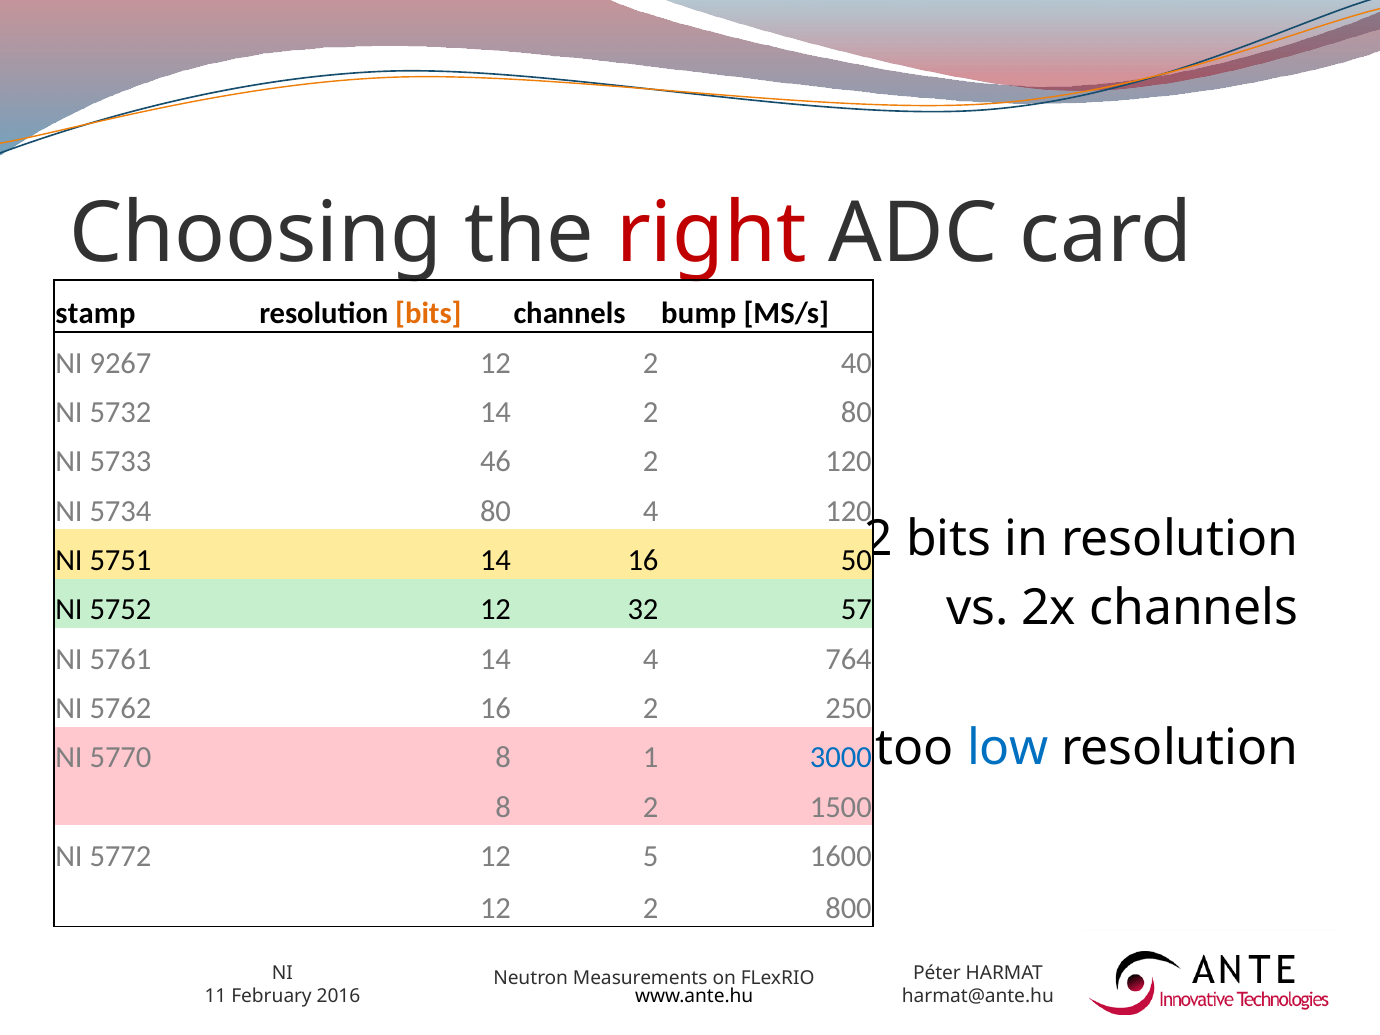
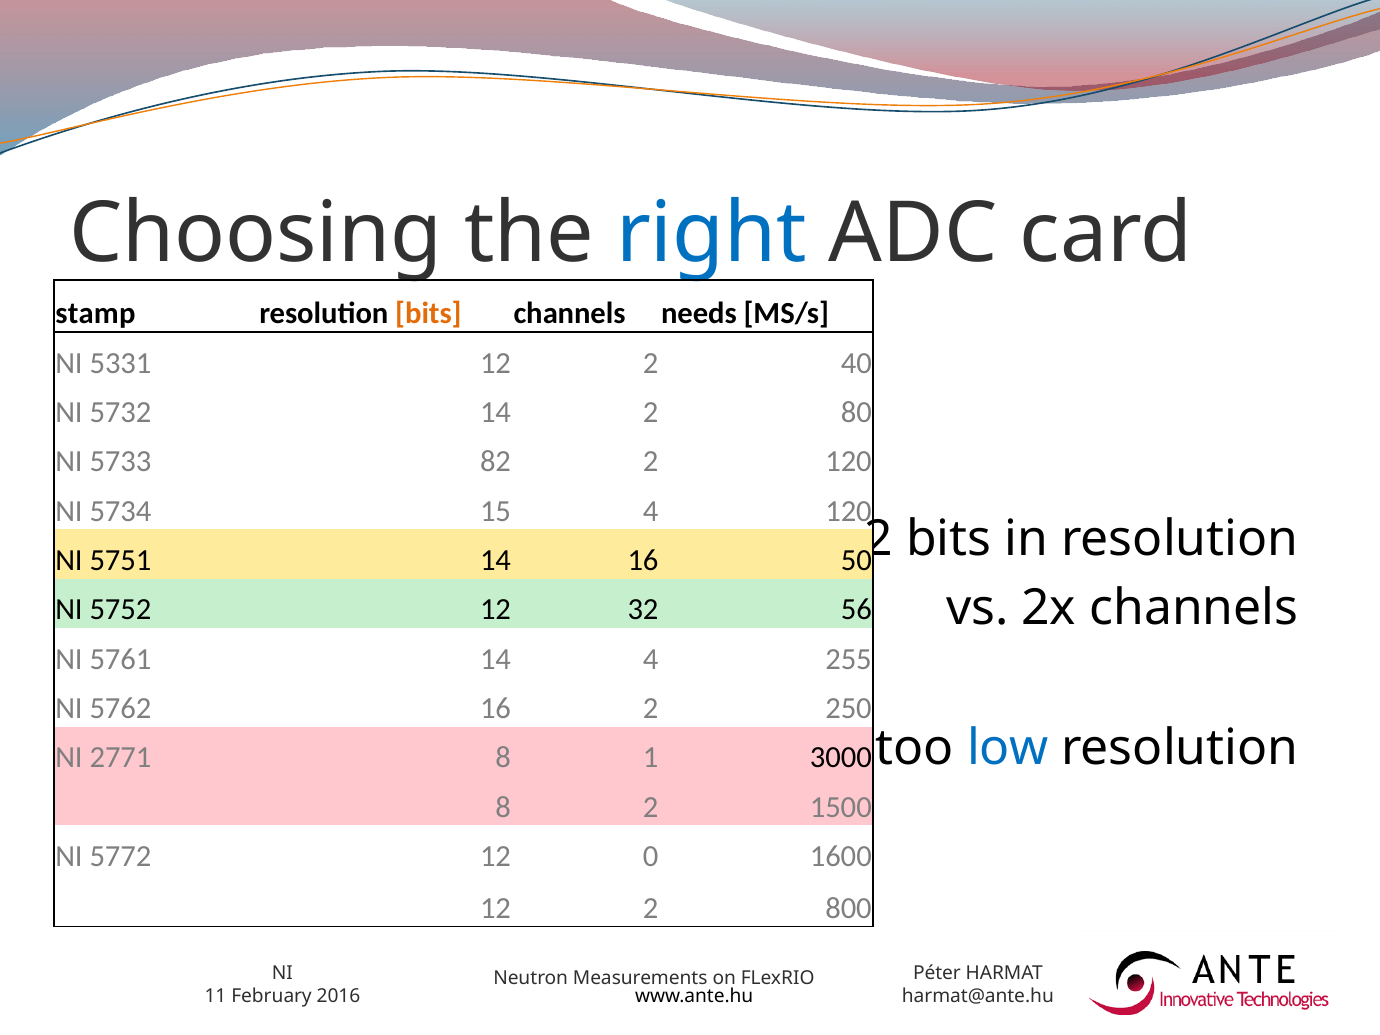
right colour: red -> blue (712, 234)
bump: bump -> needs (699, 314)
9267: 9267 -> 5331 (120, 363)
46: 46 -> 82 (495, 462)
5734 80: 80 -> 15 (495, 511)
57: 57 -> 56 (856, 610)
764: 764 -> 255 (849, 659)
5770: 5770 -> 2771 (120, 758)
3000 colour: blue -> black (841, 758)
5: 5 -> 0 (651, 856)
